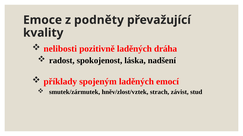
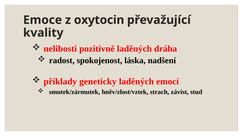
podněty: podněty -> oxytocin (99, 20)
spojeným: spojeným -> geneticky (98, 82)
